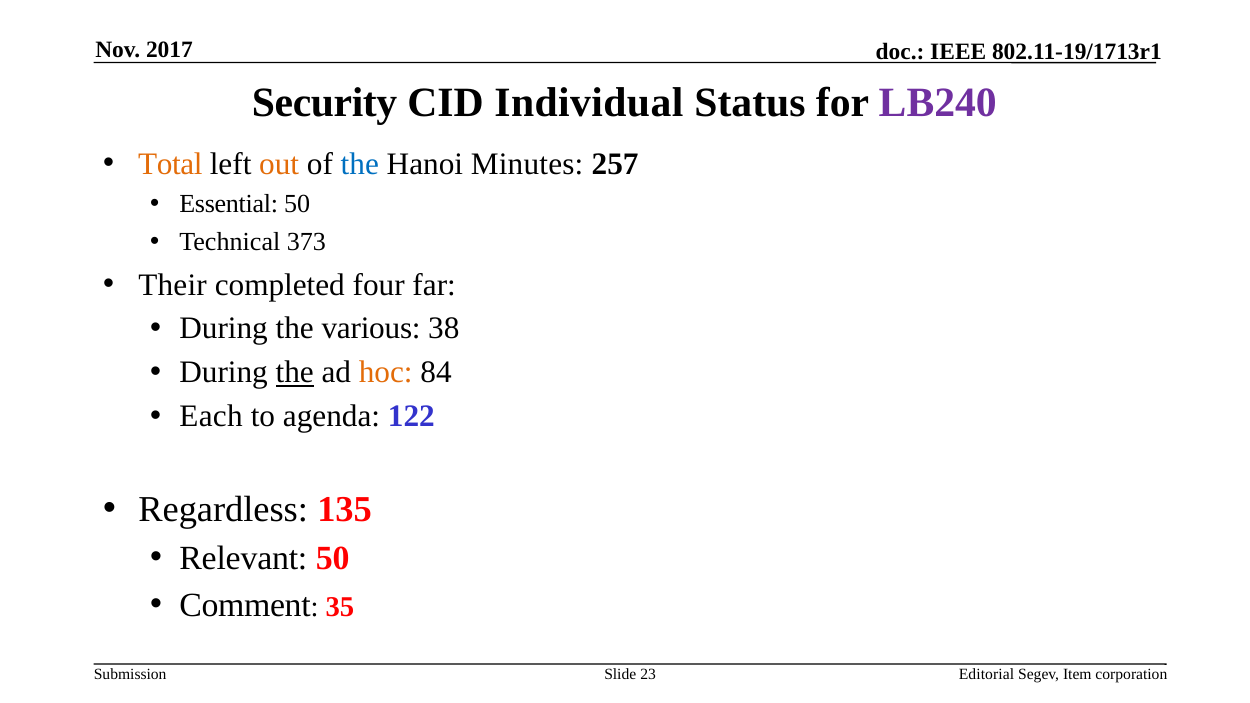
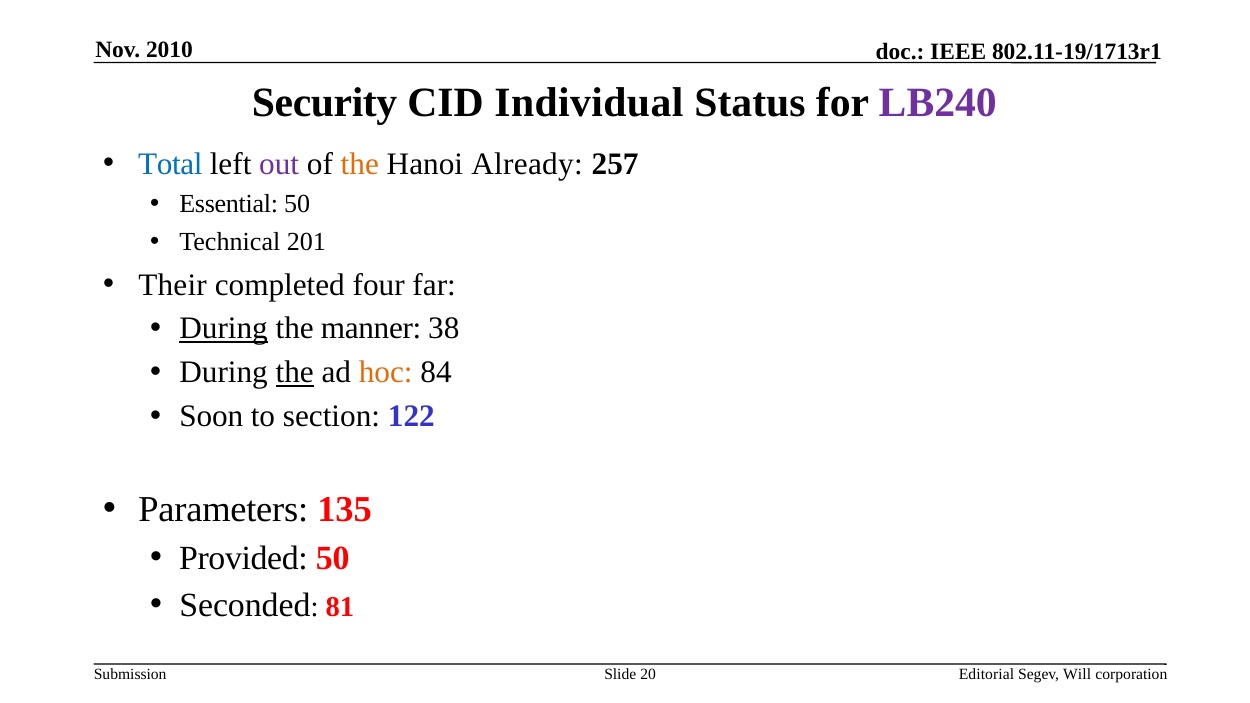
2017: 2017 -> 2010 (169, 50)
Total colour: orange -> blue (170, 164)
out colour: orange -> purple (279, 164)
the colour: blue -> orange (360, 164)
Minutes: Minutes -> Already (527, 164)
373: 373 -> 201 (306, 242)
During underline: none -> present (224, 329)
various: various -> manner (371, 329)
Each: Each -> Soon (211, 417)
agenda: agenda -> section (332, 417)
Regardless: Regardless -> Parameters (223, 510)
Relevant: Relevant -> Provided (243, 558)
Comment: Comment -> Seconded (245, 605)
35: 35 -> 81 (340, 607)
23: 23 -> 20 (648, 674)
Item: Item -> Will (1077, 674)
